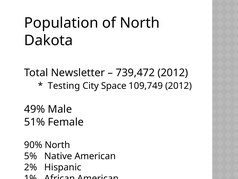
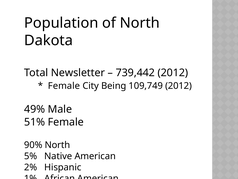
739,472: 739,472 -> 739,442 (135, 72)
Testing: Testing -> Female (64, 86)
Space: Space -> Being (114, 86)
